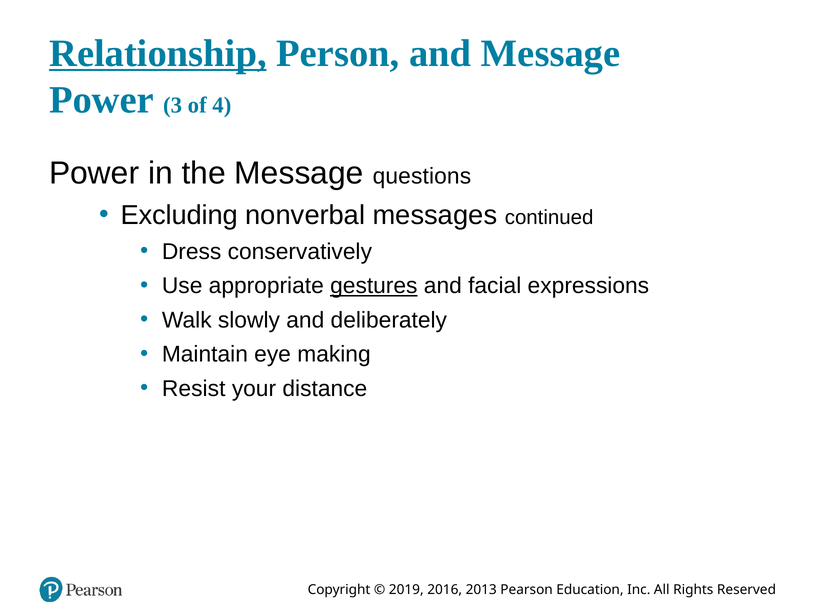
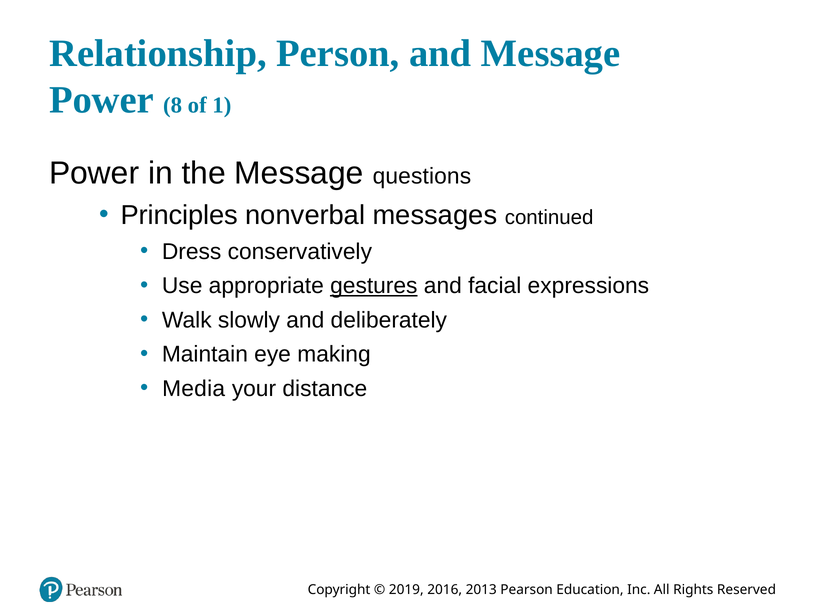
Relationship underline: present -> none (158, 53)
3: 3 -> 8 (173, 105)
4: 4 -> 1 (222, 105)
Excluding: Excluding -> Principles (179, 215)
Resist: Resist -> Media (194, 388)
